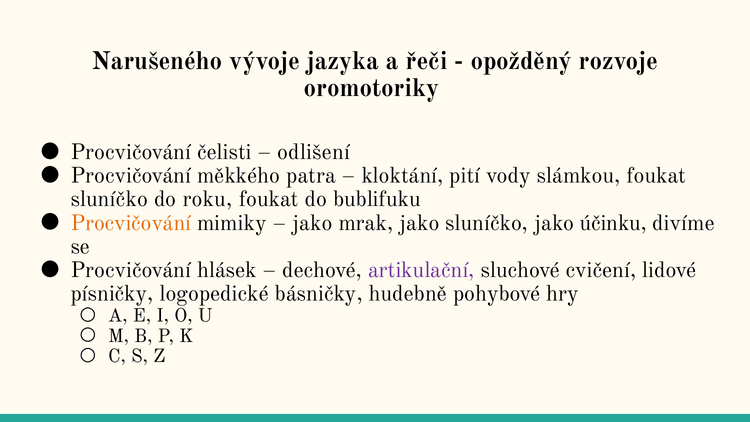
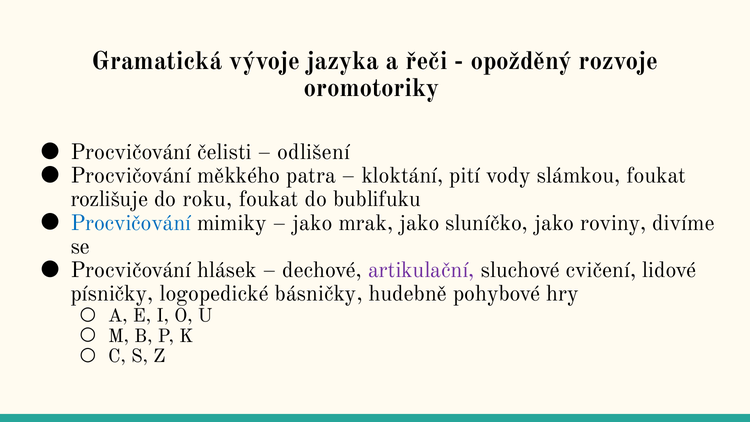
Narušeného: Narušeného -> Gramatická (157, 61)
sluníčko: sluníčko -> rozlišuje (109, 199)
Procvičování colour: orange -> blue (131, 223)
účinku: účinku -> roviny (613, 223)
